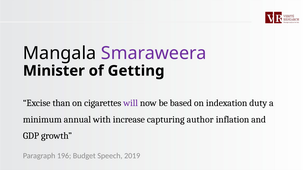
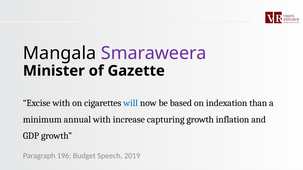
Getting: Getting -> Gazette (136, 71)
Excise than: than -> with (61, 103)
will colour: purple -> blue (131, 103)
duty: duty -> than (258, 103)
capturing author: author -> growth (200, 120)
